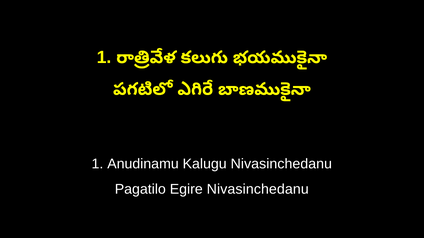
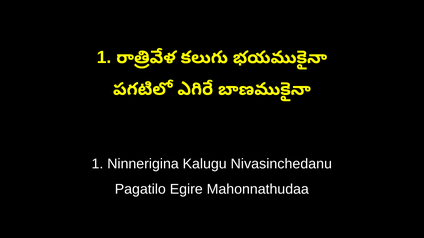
Anudinamu: Anudinamu -> Ninnerigina (143, 164)
Egire Nivasinchedanu: Nivasinchedanu -> Mahonnathudaa (258, 190)
